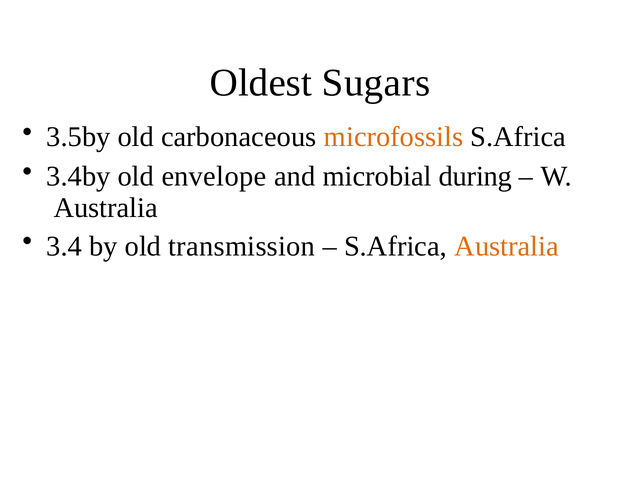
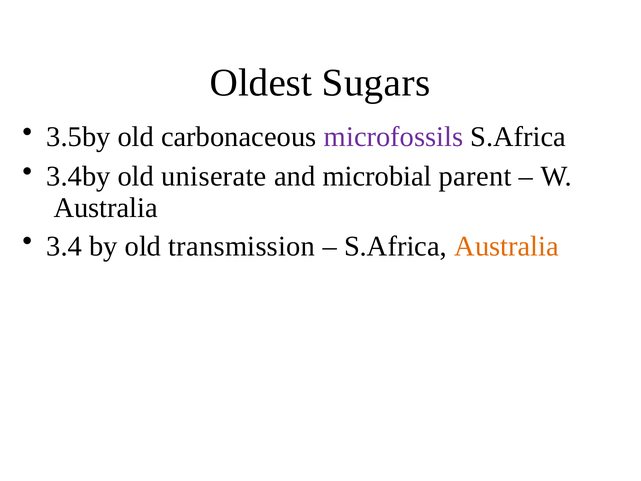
microfossils colour: orange -> purple (394, 137)
envelope: envelope -> uniserate (214, 176)
during: during -> parent (475, 176)
